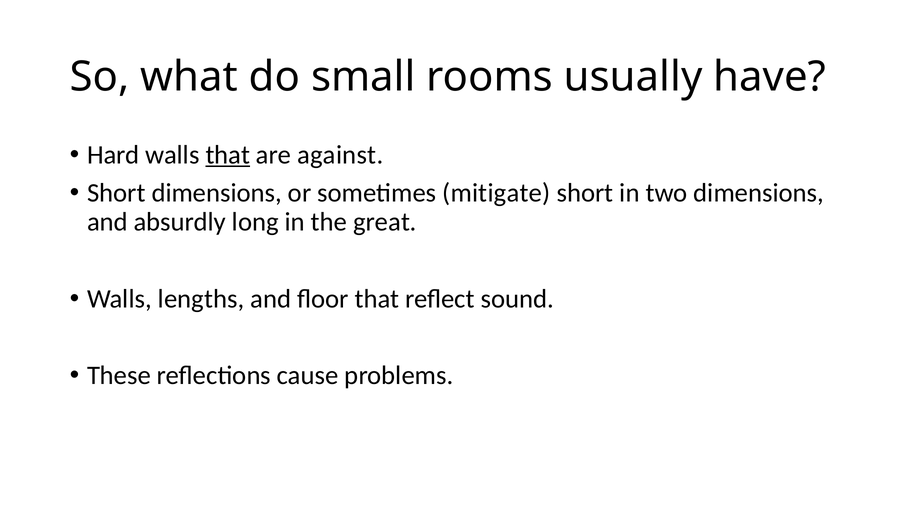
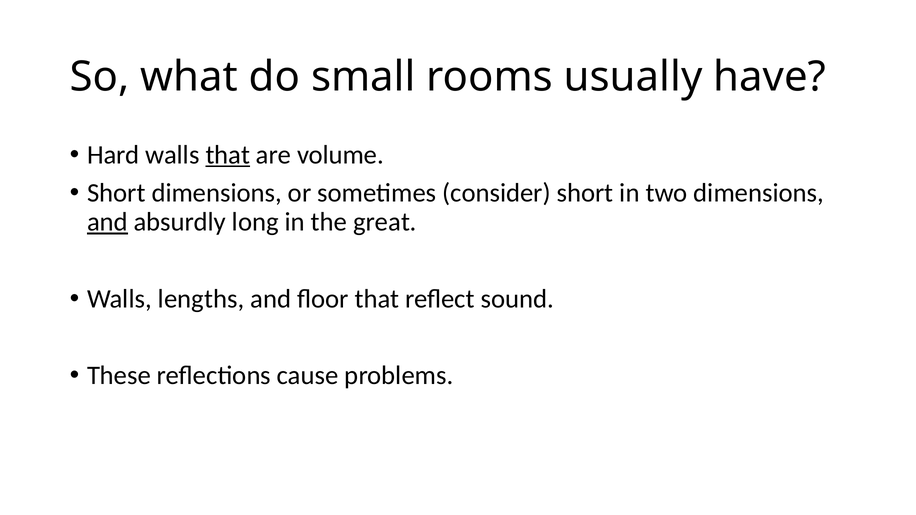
against: against -> volume (340, 155)
mitigate: mitigate -> consider (496, 193)
and underline: none -> present (107, 222)
